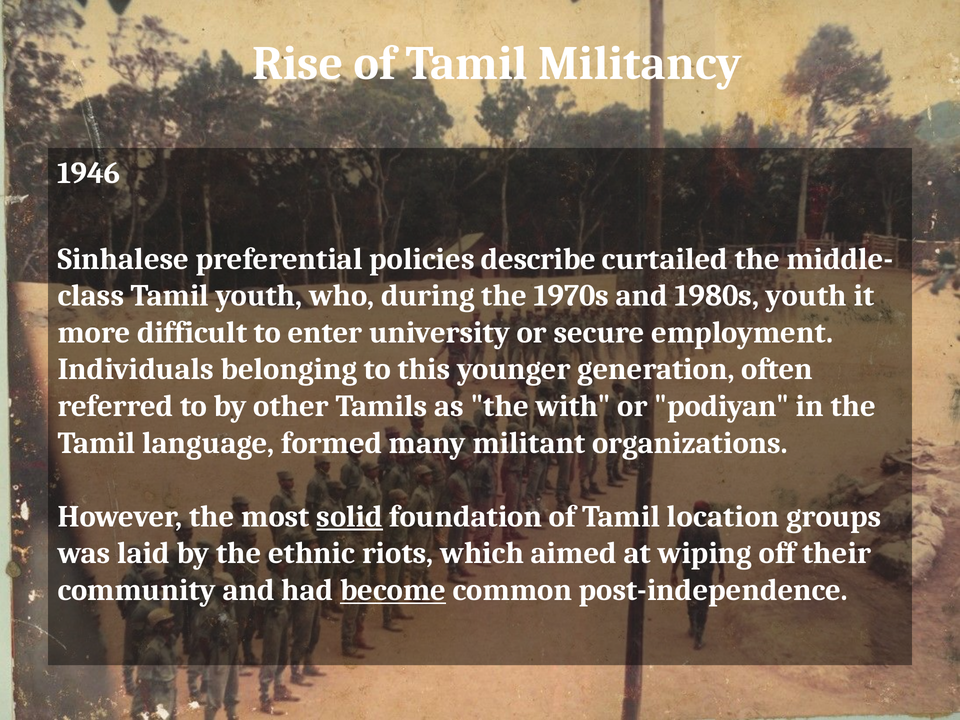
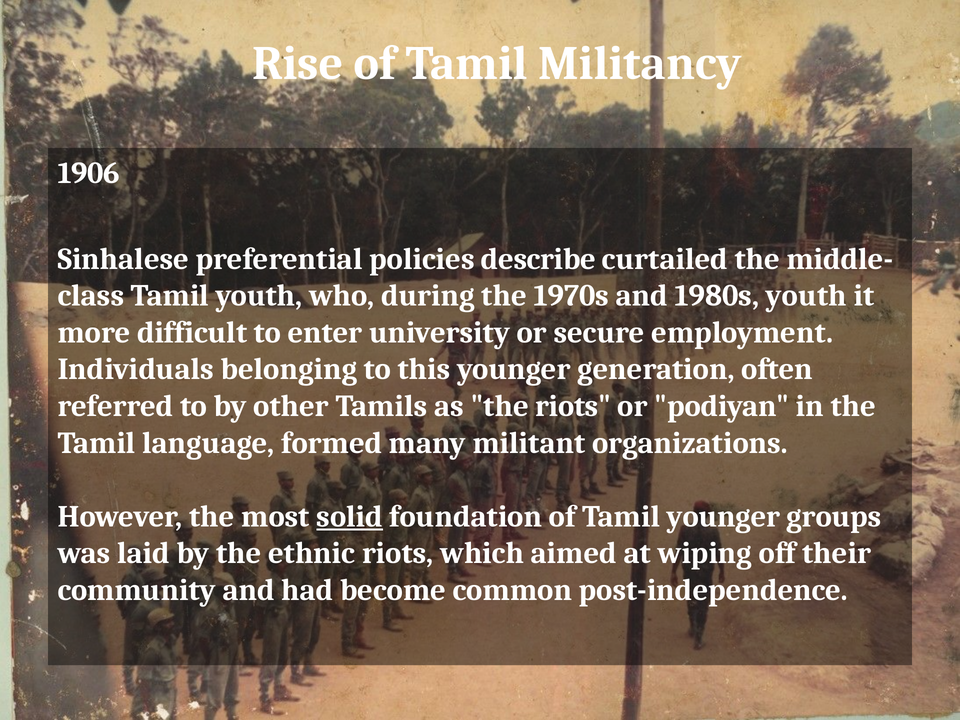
1946: 1946 -> 1906 (89, 173)
the with: with -> riots (573, 406)
Tamil location: location -> younger (723, 516)
become underline: present -> none (393, 590)
